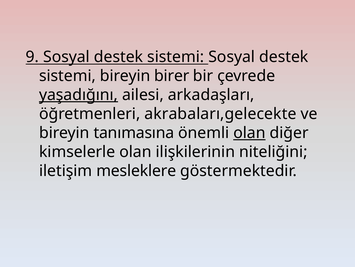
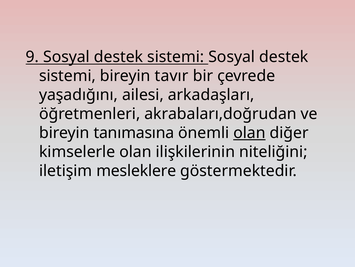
birer: birer -> tavır (172, 76)
yaşadığını underline: present -> none (78, 95)
akrabaları,gelecekte: akrabaları,gelecekte -> akrabaları,doğrudan (221, 114)
